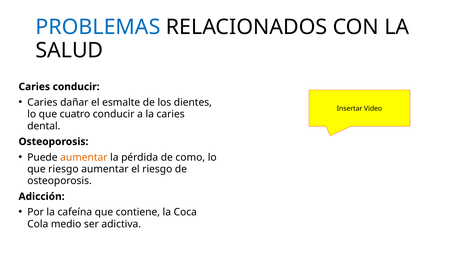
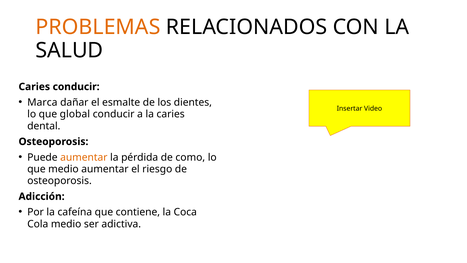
PROBLEMAS colour: blue -> orange (98, 27)
Caries: Caries -> Marca (42, 102)
cuatro: cuatro -> global (75, 114)
que riesgo: riesgo -> medio (63, 169)
